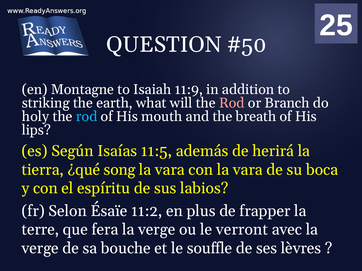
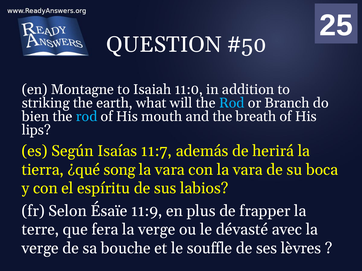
11:9: 11:9 -> 11:0 (189, 90)
Rod colour: pink -> light blue (232, 103)
holy: holy -> bien (36, 117)
11:5: 11:5 -> 11:7 (156, 151)
11:2: 11:2 -> 11:9 (147, 211)
verront: verront -> dévasté (242, 230)
